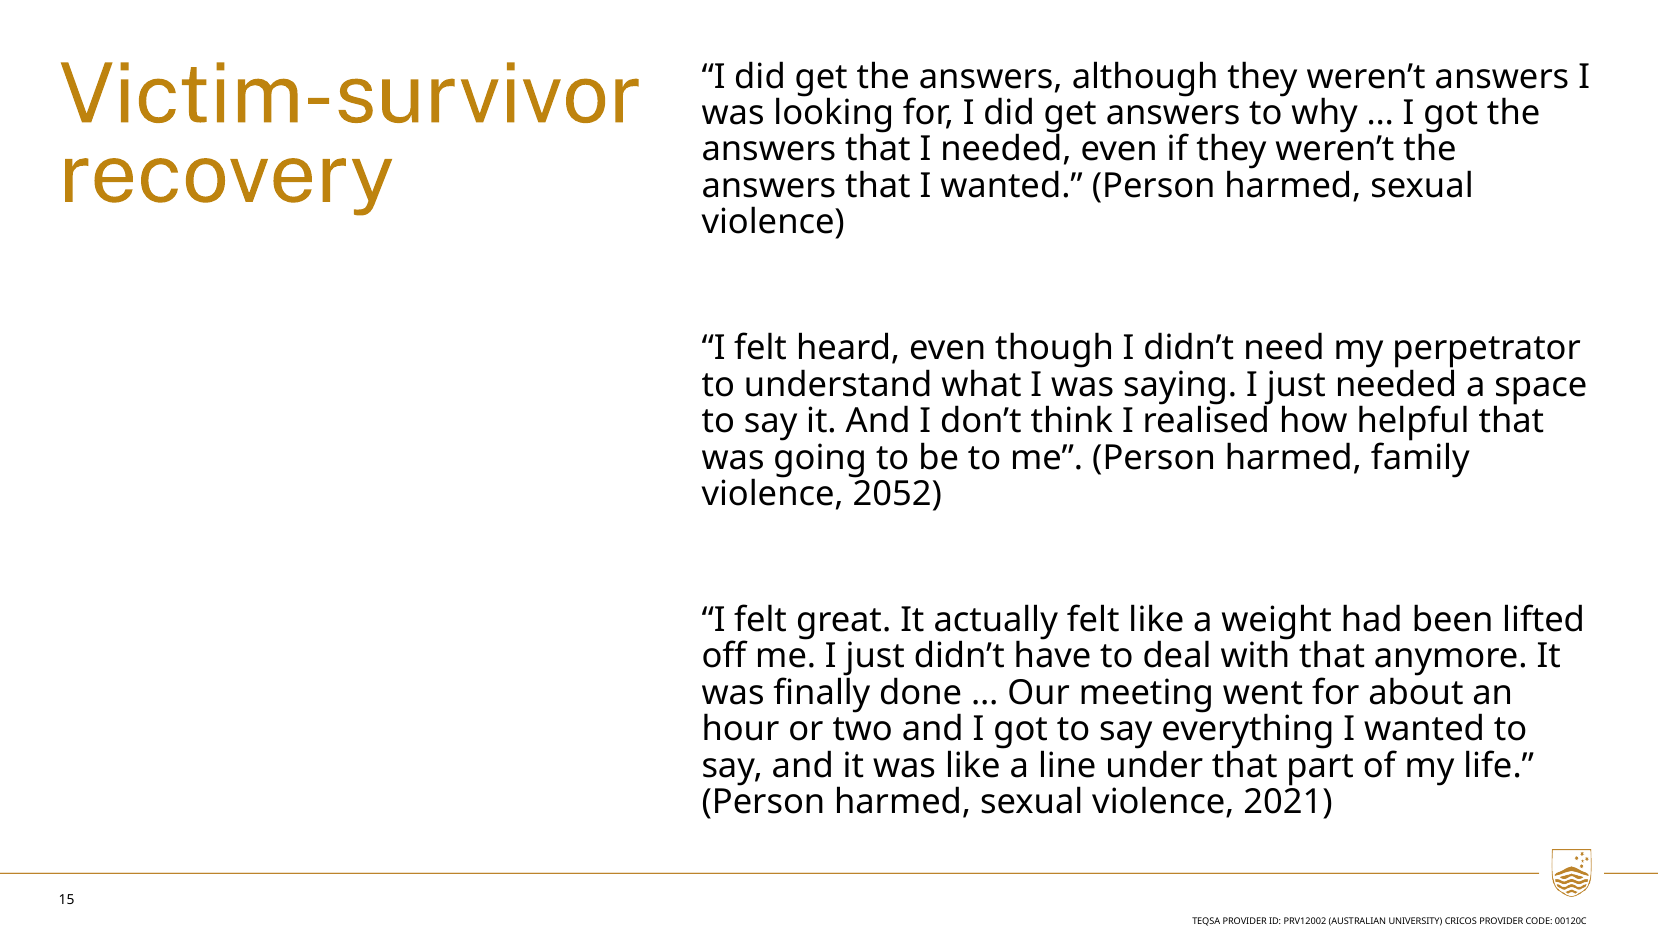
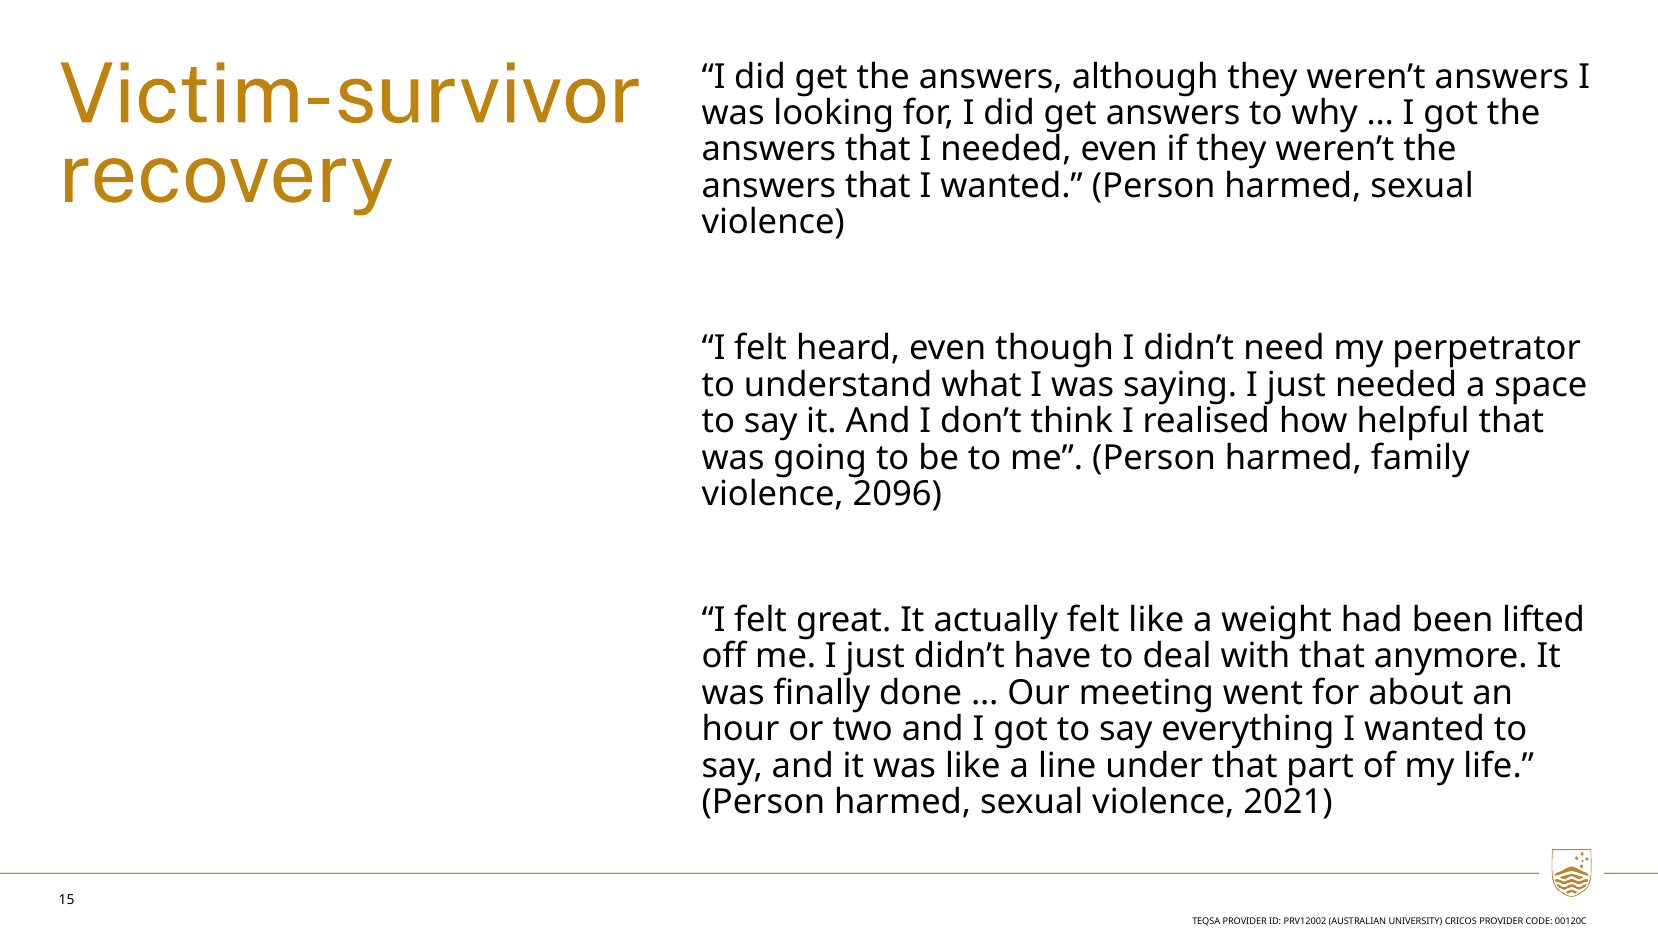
2052: 2052 -> 2096 (897, 494)
